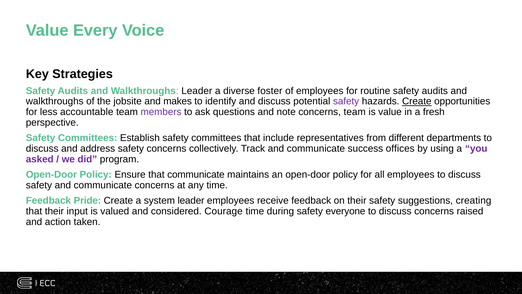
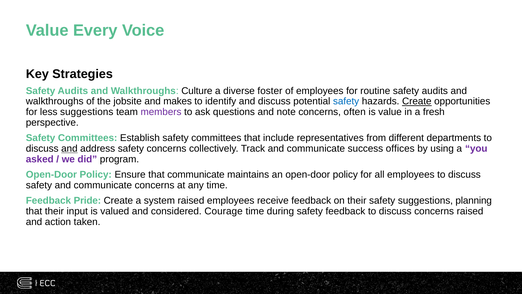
Walkthroughs Leader: Leader -> Culture (197, 91)
safety colour: purple -> blue (346, 101)
less accountable: accountable -> suggestions (87, 112)
concerns team: team -> often (355, 112)
and underline: none -> present (69, 149)
system leader: leader -> raised (191, 201)
creating: creating -> planning (474, 201)
safety everyone: everyone -> feedback (345, 211)
